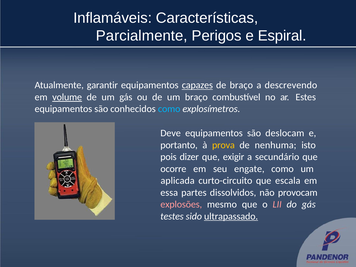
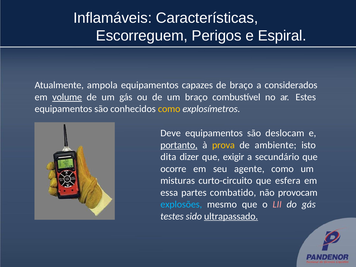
Parcialmente: Parcialmente -> Escorreguem (142, 36)
garantir: garantir -> ampola (102, 85)
capazes underline: present -> none (197, 85)
descrevendo: descrevendo -> considerados (291, 85)
como colour: light blue -> yellow (169, 109)
portanto underline: none -> present (179, 145)
nenhuma: nenhuma -> ambiente (276, 145)
pois: pois -> dita (168, 157)
engate: engate -> agente (249, 169)
aplicada: aplicada -> misturas (178, 181)
escala: escala -> esfera (288, 181)
dissolvidos: dissolvidos -> combatido (233, 193)
explosões colour: pink -> light blue (181, 204)
